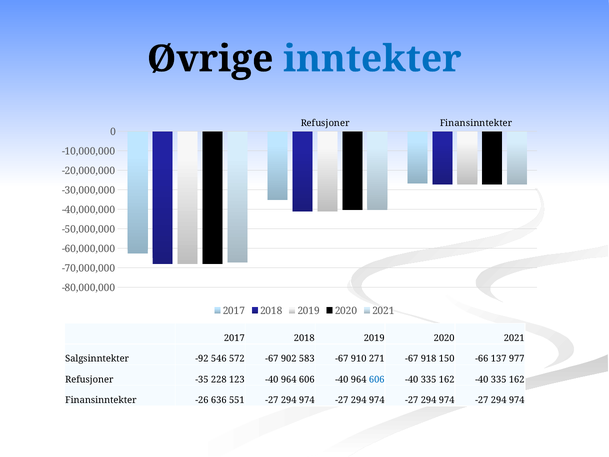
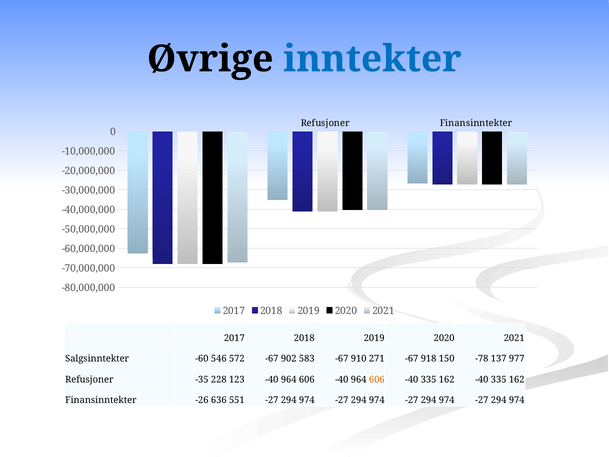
-92: -92 -> -60 (202, 359)
-66: -66 -> -78 (482, 359)
606 colour: blue -> orange (377, 379)
